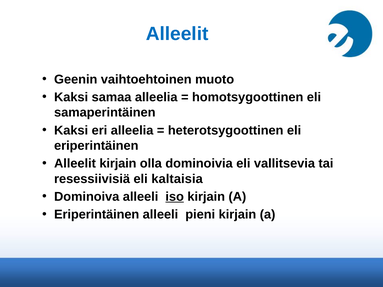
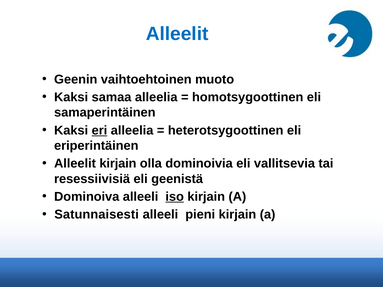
eri underline: none -> present (99, 130)
kaltaisia: kaltaisia -> geenistä (177, 179)
Eriperintäinen: Eriperintäinen -> Satunnaisesti (97, 215)
